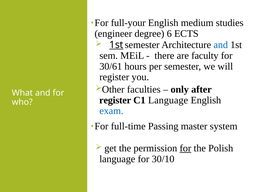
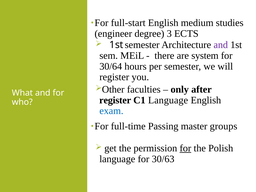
full-your: full-your -> full-start (128, 23)
6: 6 -> 3 (169, 34)
1st underline: present -> none (116, 45)
and colour: blue -> purple (221, 45)
faculty: faculty -> system (205, 56)
30/61: 30/61 -> 30/64 (111, 66)
system: system -> groups (224, 126)
30/10: 30/10 -> 30/63 (163, 159)
